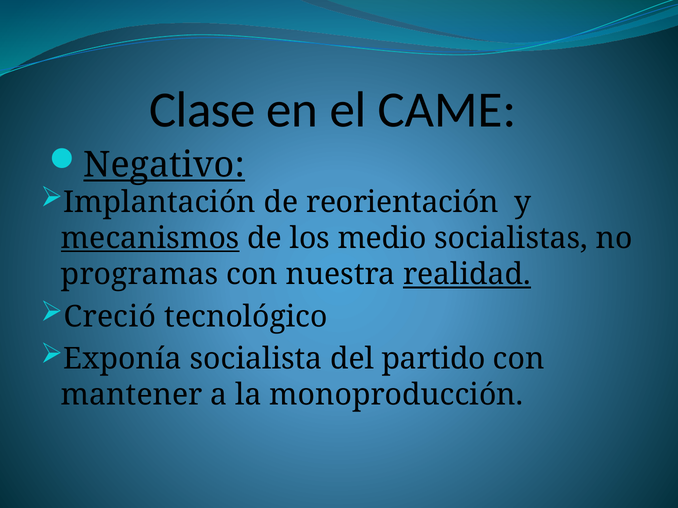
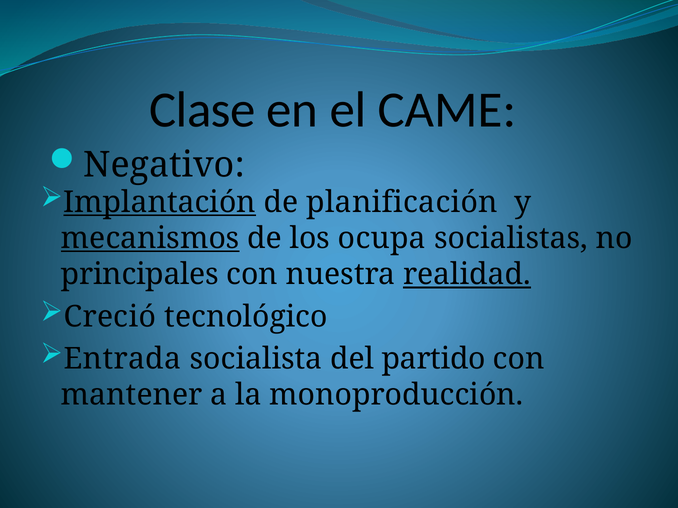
Negativo underline: present -> none (164, 165)
Implantación underline: none -> present (160, 202)
reorientación: reorientación -> planificación (402, 202)
medio: medio -> ocupa (382, 239)
programas: programas -> principales (140, 275)
Exponía: Exponía -> Entrada (122, 359)
